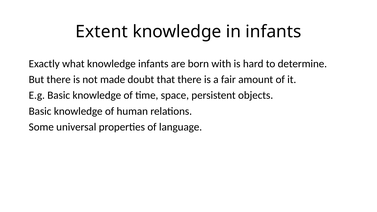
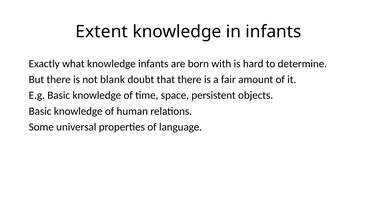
made: made -> blank (113, 80)
